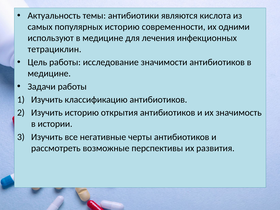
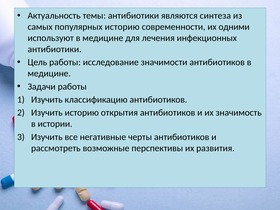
кислота: кислота -> синтеза (215, 16)
тетрациклин: тетрациклин -> антибиотики (55, 49)
